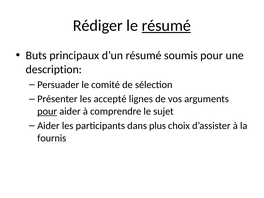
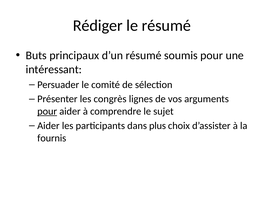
résumé underline: present -> none (166, 26)
description: description -> intéressant (54, 69)
accepté: accepté -> congrès (110, 99)
